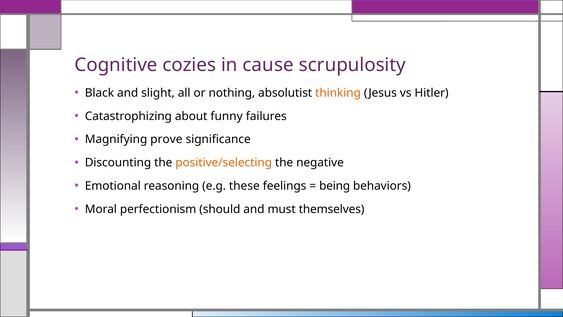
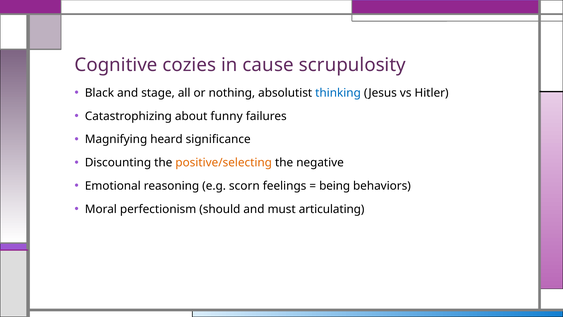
slight: slight -> stage (158, 93)
thinking colour: orange -> blue (338, 93)
prove: prove -> heard (166, 139)
these: these -> scorn (244, 186)
themselves: themselves -> articulating (332, 209)
